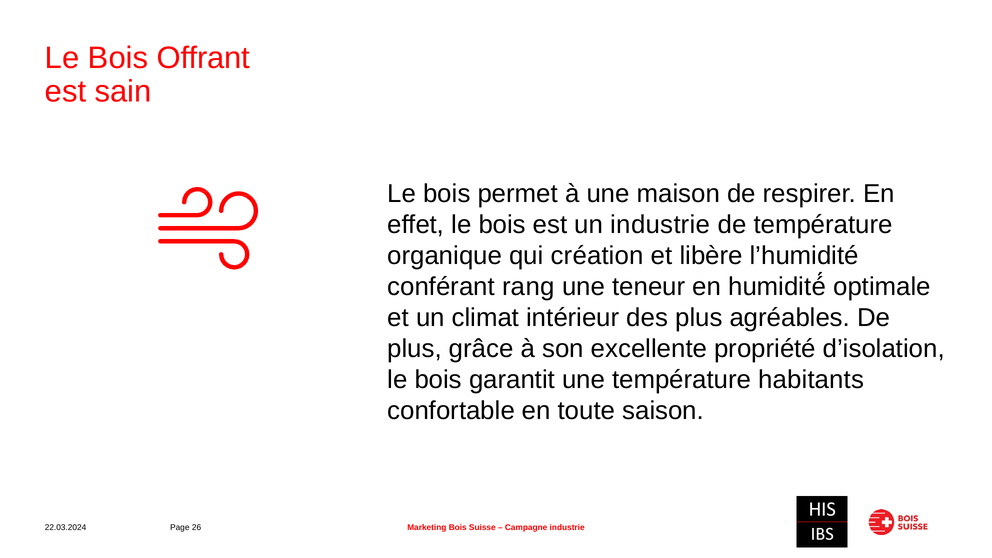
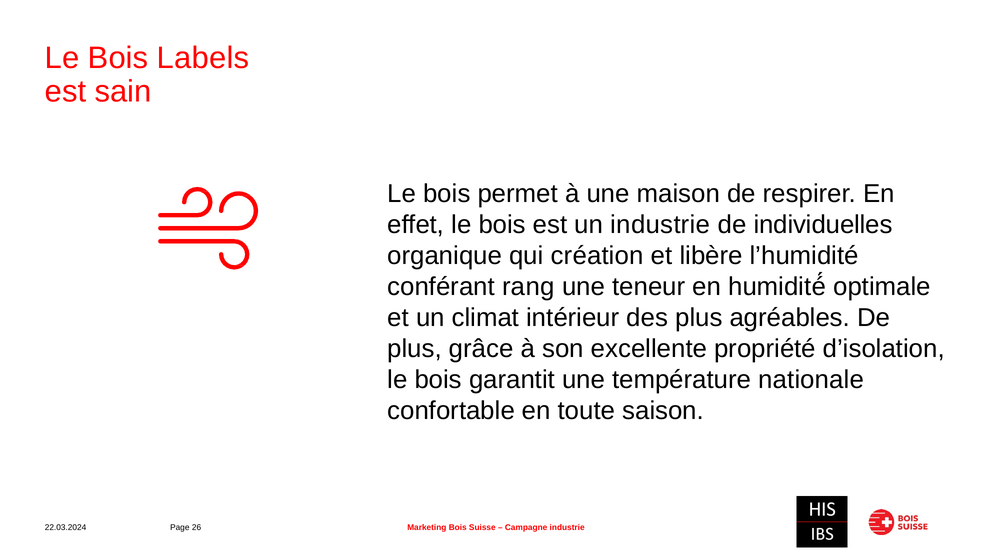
Offrant: Offrant -> Labels (203, 58)
de température: température -> individuelles (823, 225)
habitants: habitants -> nationale (811, 380)
